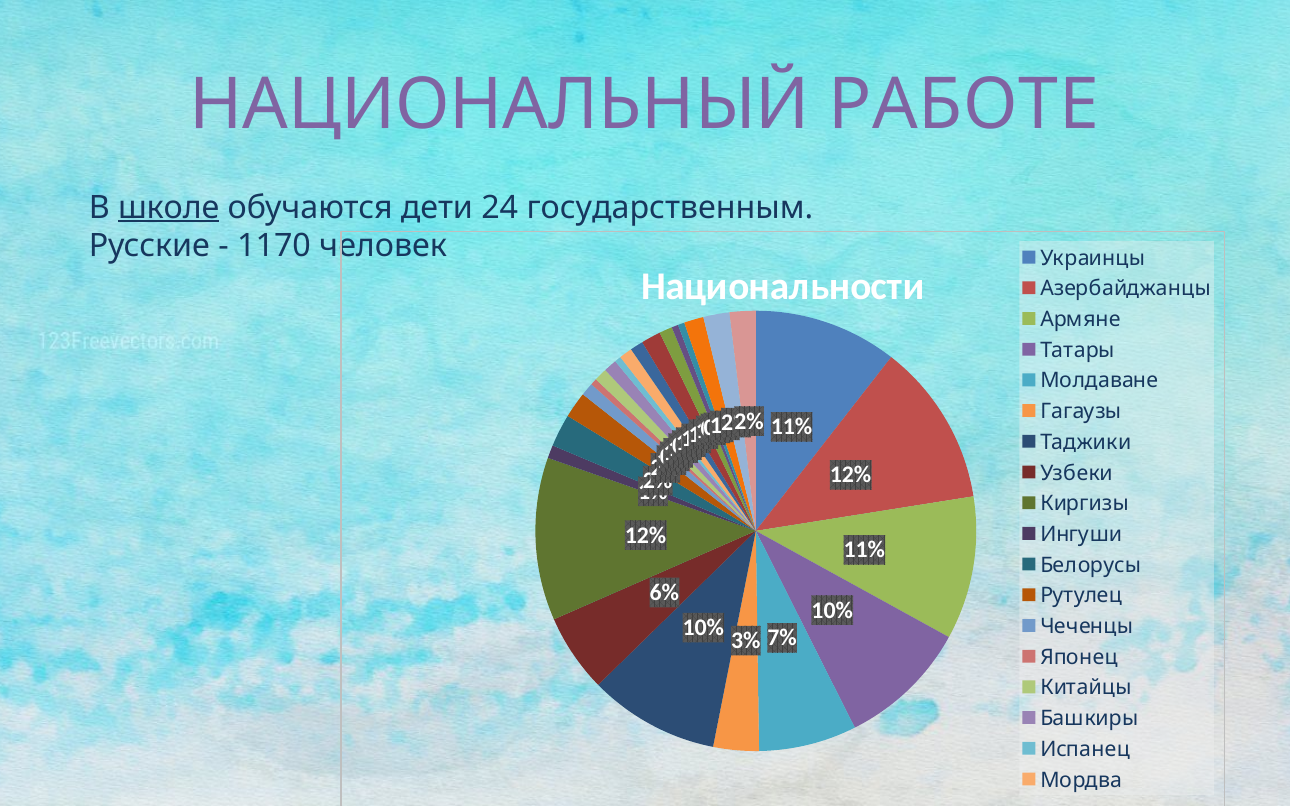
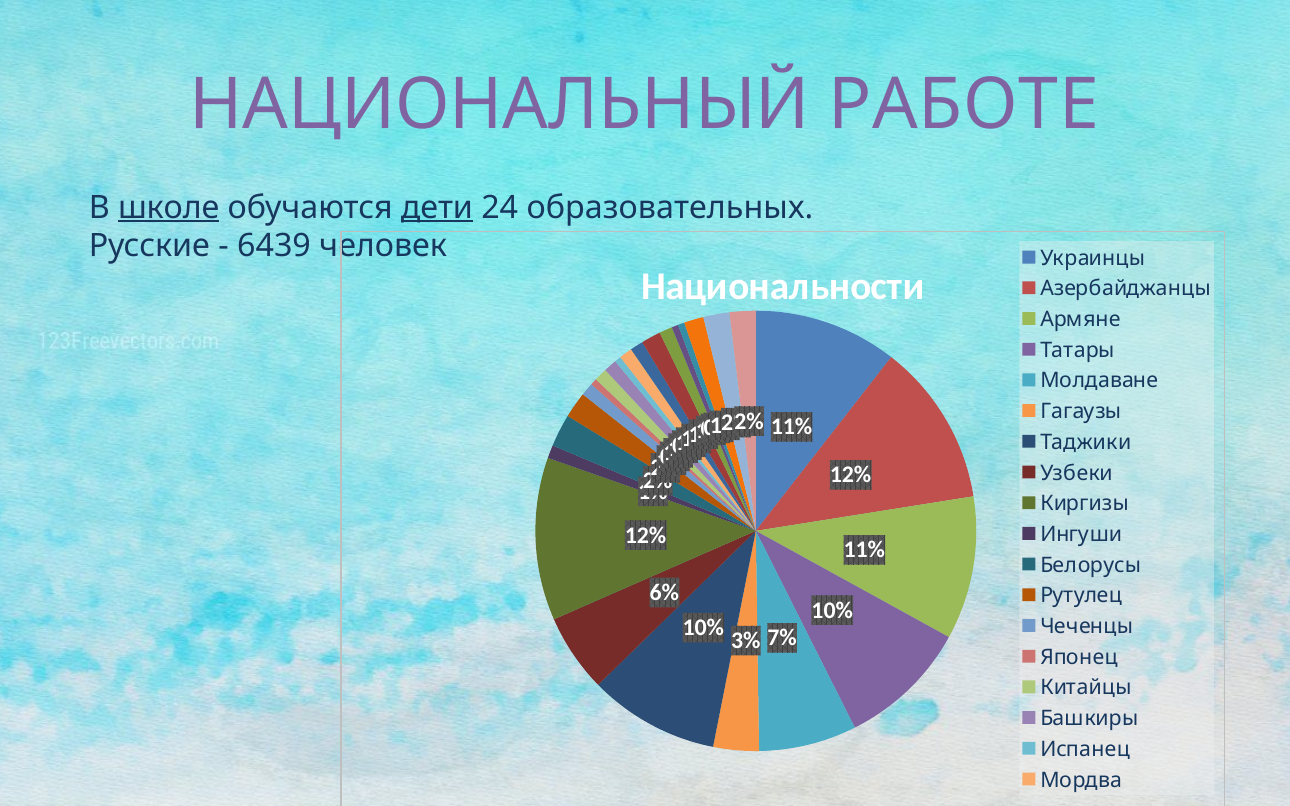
дети underline: none -> present (437, 208)
государственным: государственным -> образовательных (670, 208)
1170: 1170 -> 6439 (274, 246)
